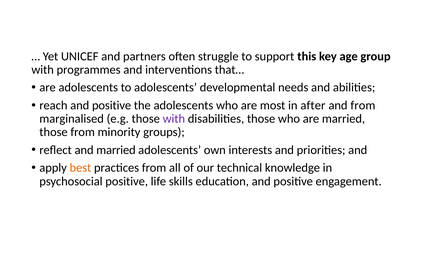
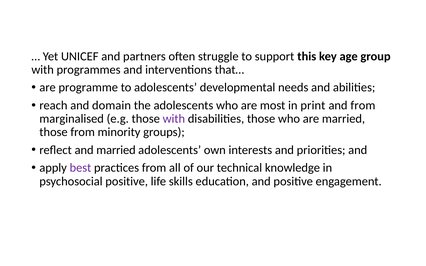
are adolescents: adolescents -> programme (88, 88)
reach and positive: positive -> domain (111, 105)
after: after -> print (313, 105)
best colour: orange -> purple (80, 168)
